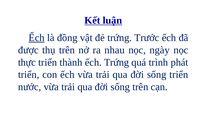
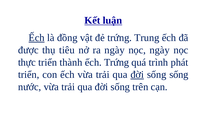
Trước: Trước -> Trung (147, 38)
thụ trên: trên -> tiêu (67, 50)
ra nhau: nhau -> ngày (115, 50)
đời underline: none -> present (137, 74)
sống triển: triển -> sống (179, 74)
